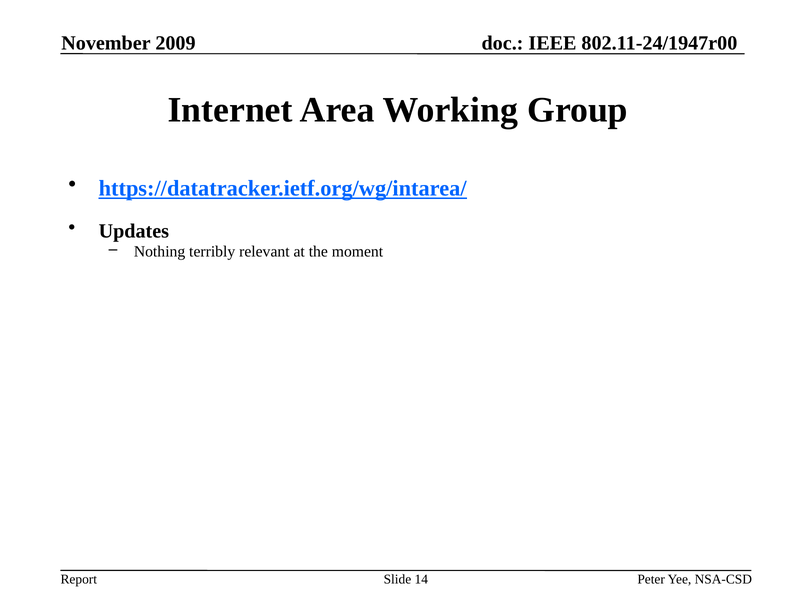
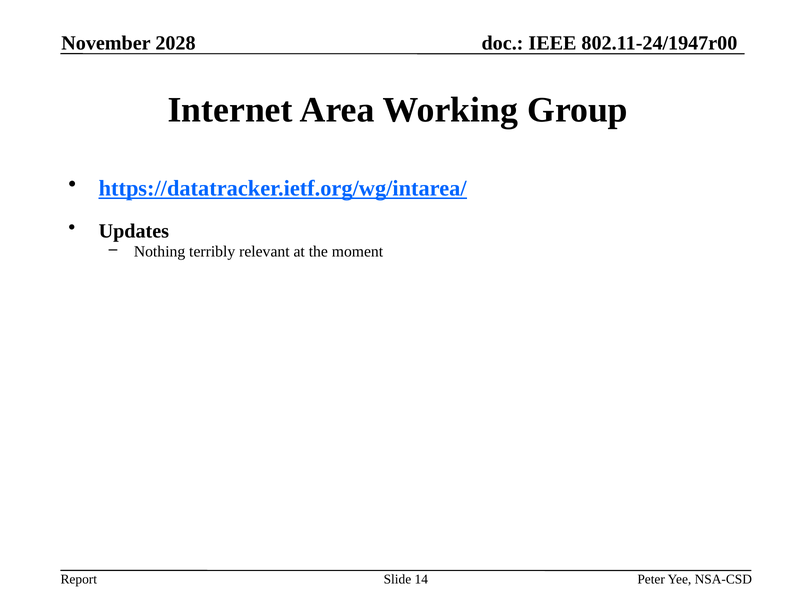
2009: 2009 -> 2028 (175, 43)
